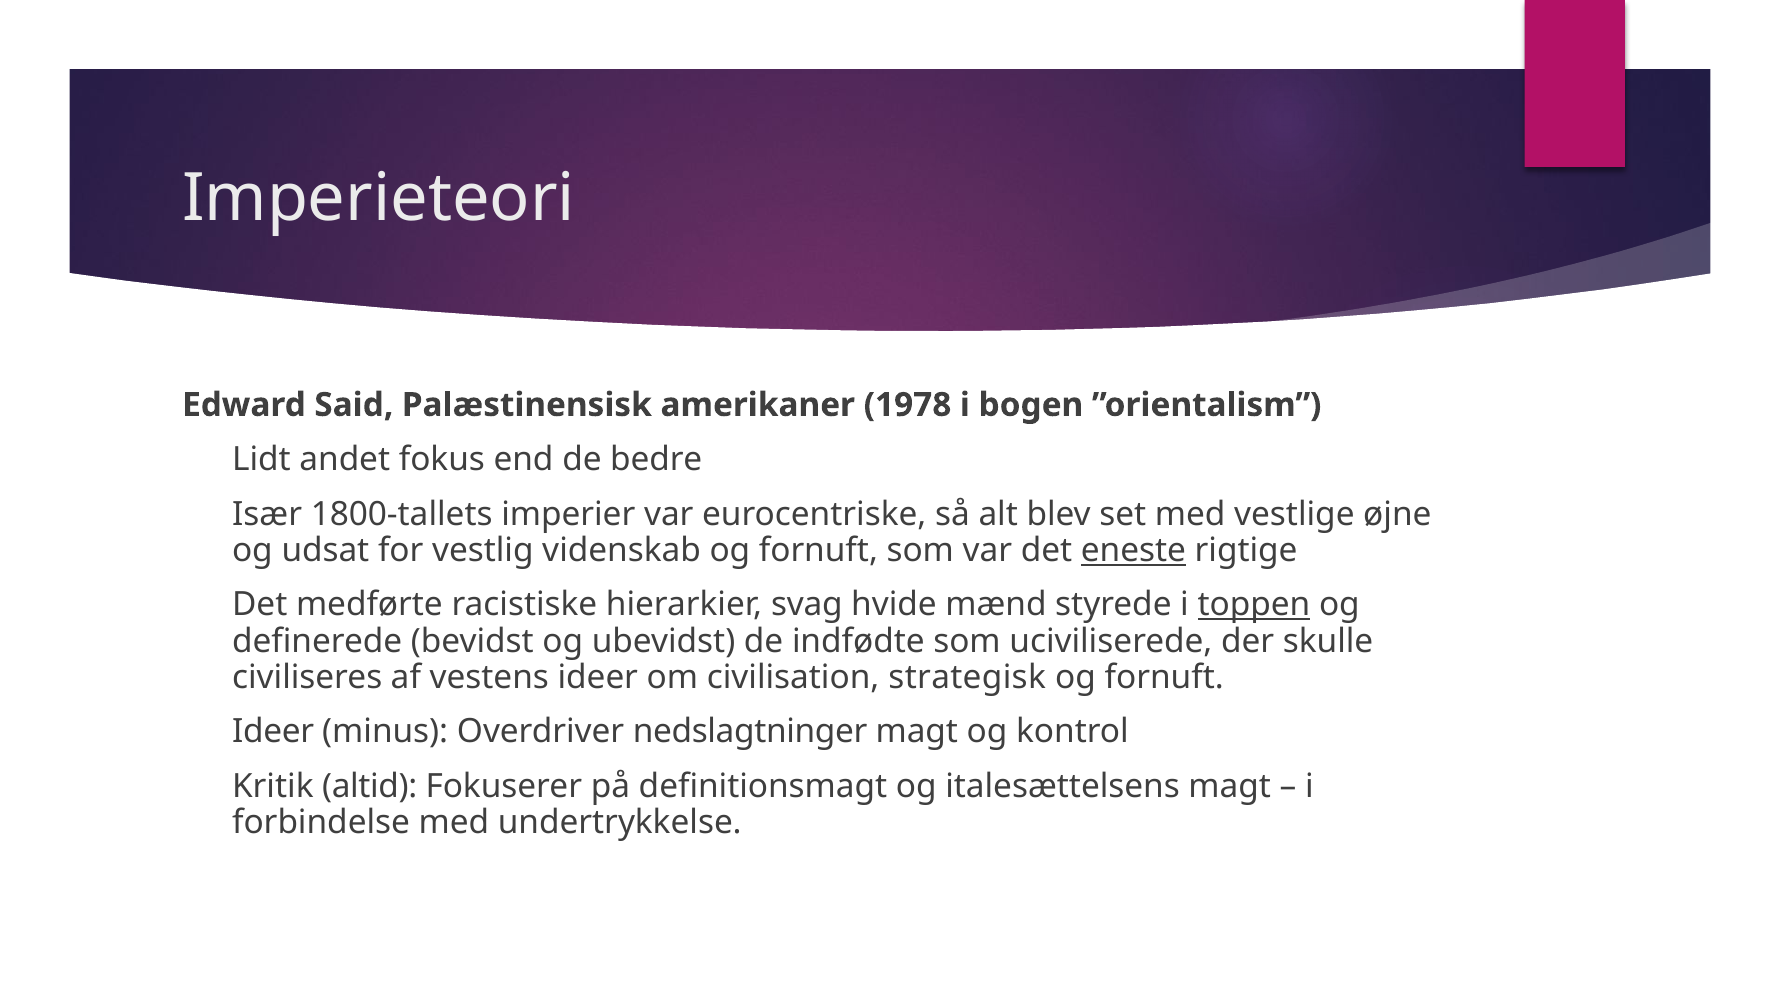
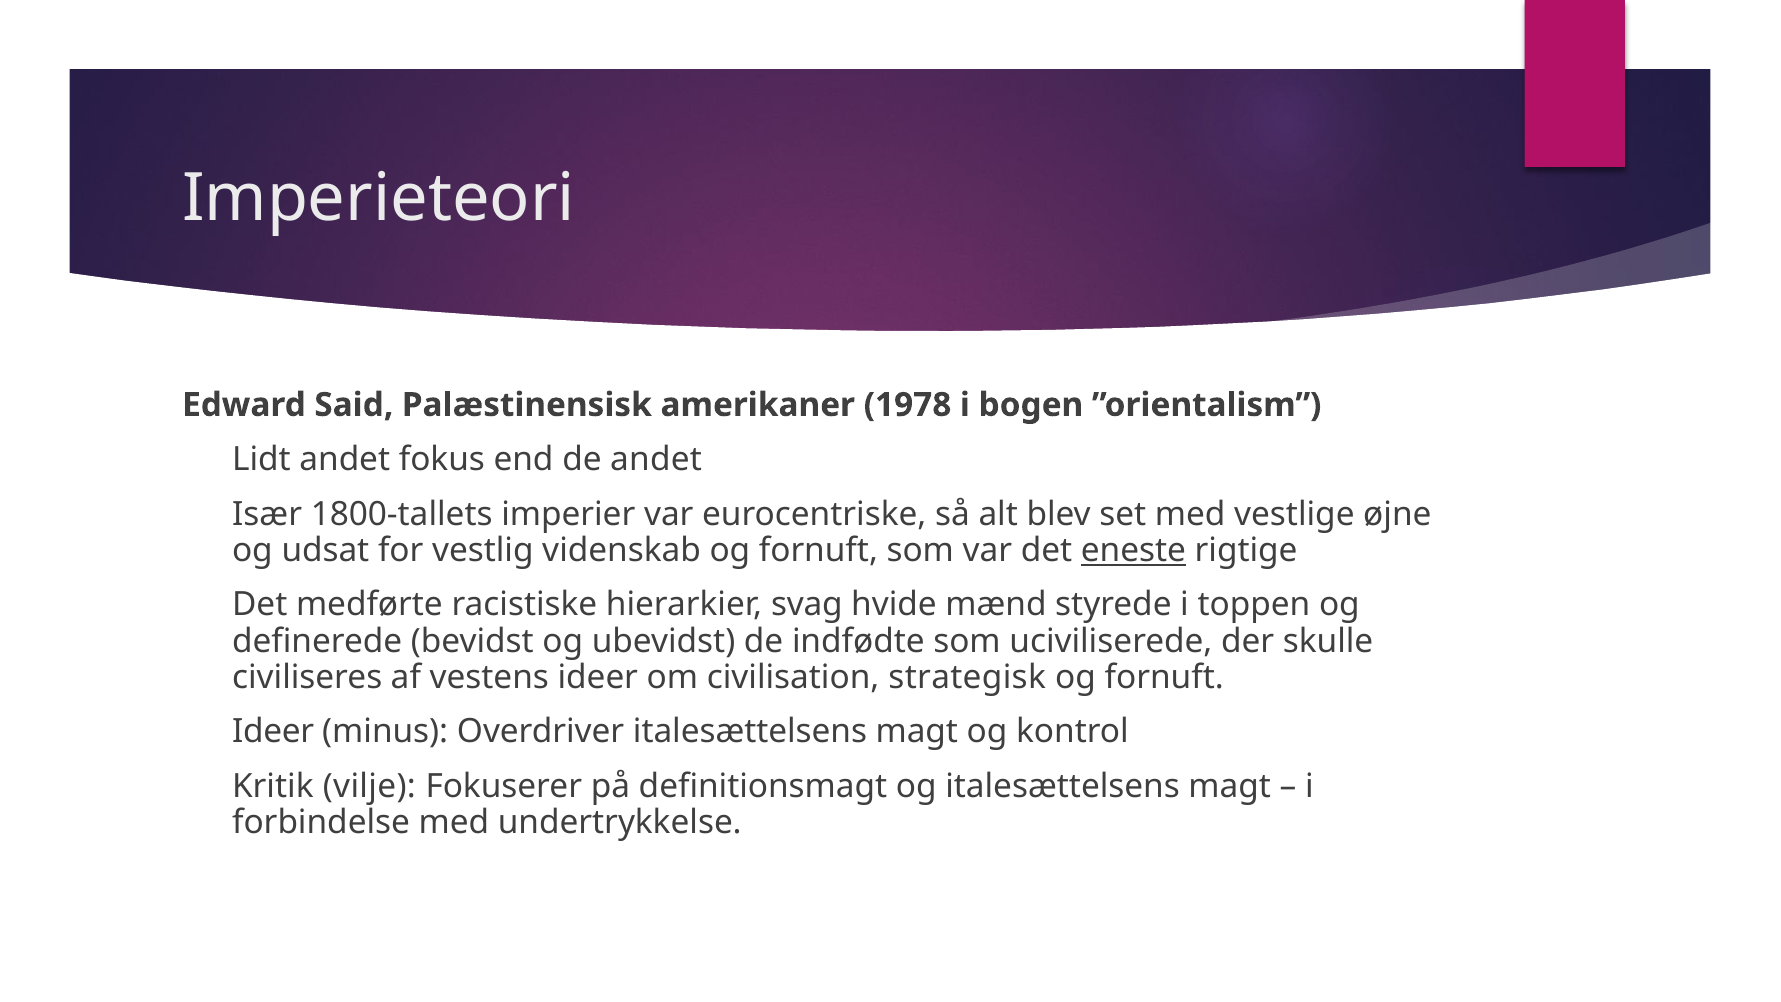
de bedre: bedre -> andet (656, 459)
toppen underline: present -> none (1254, 605)
Overdriver nedslagtninger: nedslagtninger -> italesættelsens (750, 732)
altid: altid -> vilje (369, 786)
